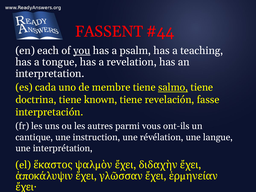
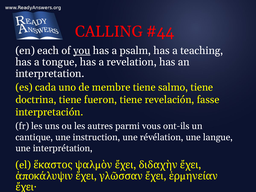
FASSENT: FASSENT -> CALLING (109, 32)
salmo underline: present -> none (173, 87)
known: known -> fueron (101, 100)
